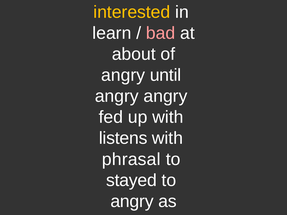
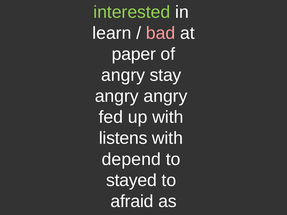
interested colour: yellow -> light green (132, 12)
about: about -> paper (134, 54)
until: until -> stay (166, 75)
phrasal: phrasal -> depend (131, 159)
angry: angry -> afraid (132, 201)
